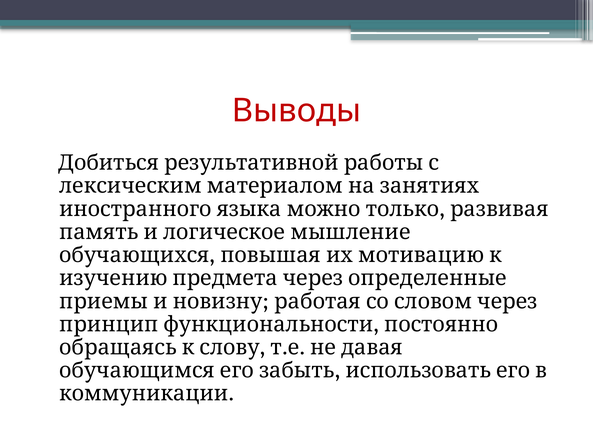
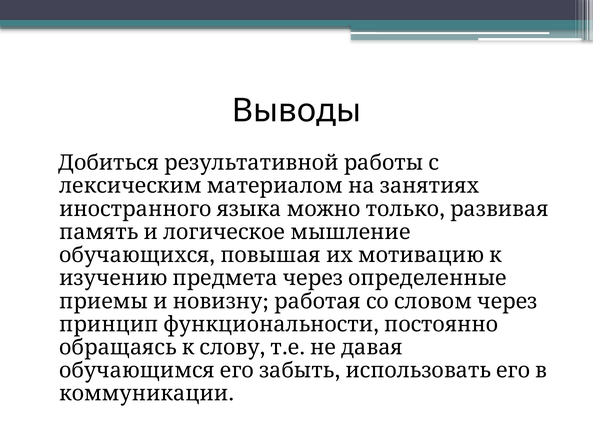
Выводы colour: red -> black (297, 111)
